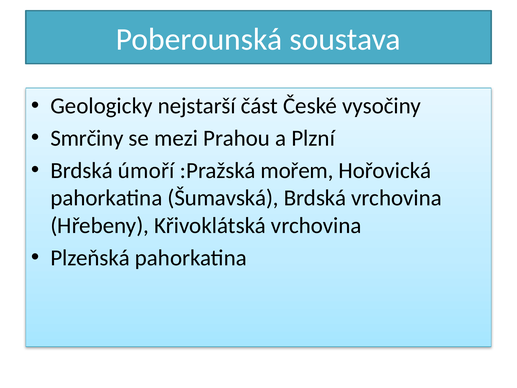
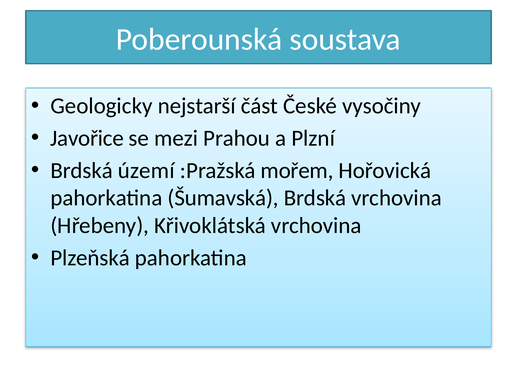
Smrčiny: Smrčiny -> Javořice (87, 138)
úmoří: úmoří -> území (146, 170)
